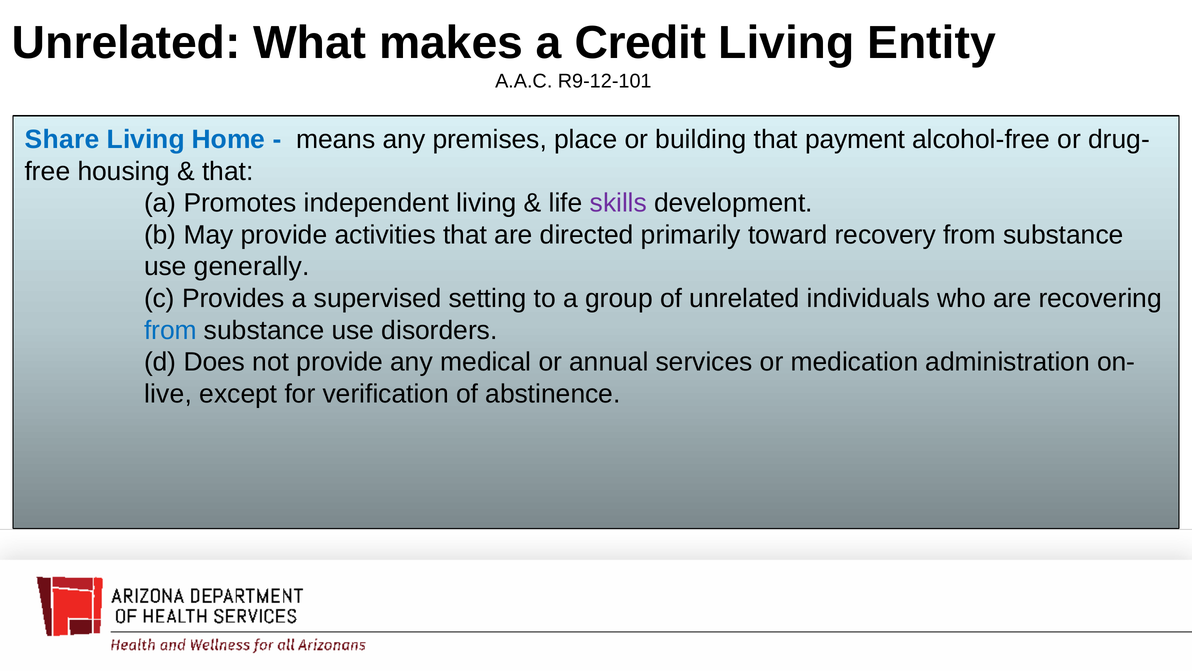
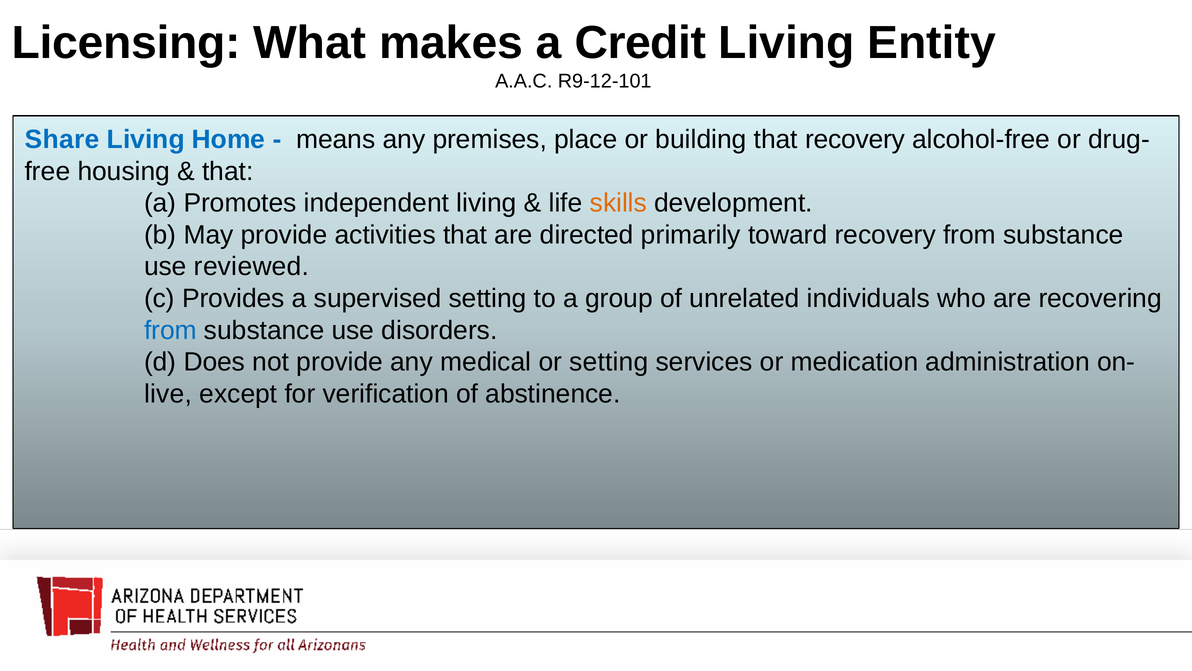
Unrelated: Unrelated -> Licensing (126, 43)
that payment: payment -> recovery (855, 139)
skills colour: purple -> orange (618, 203)
generally: generally -> reviewed (252, 267)
or annual: annual -> setting (609, 362)
